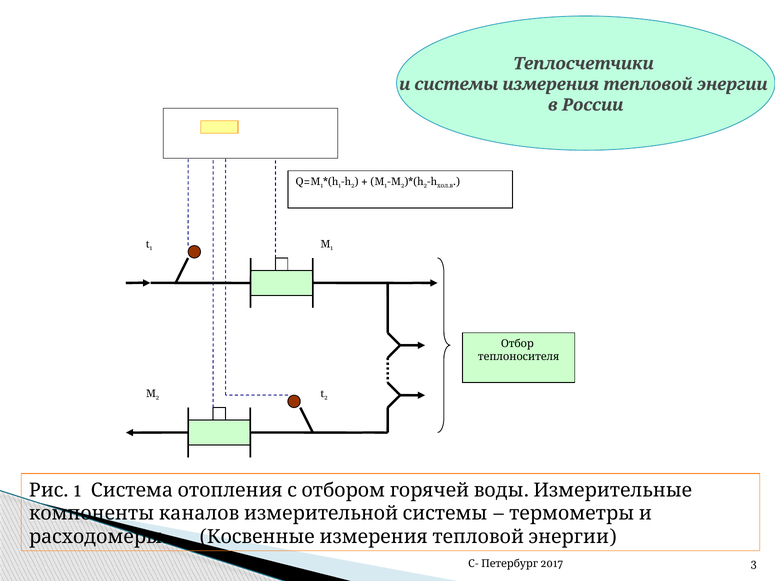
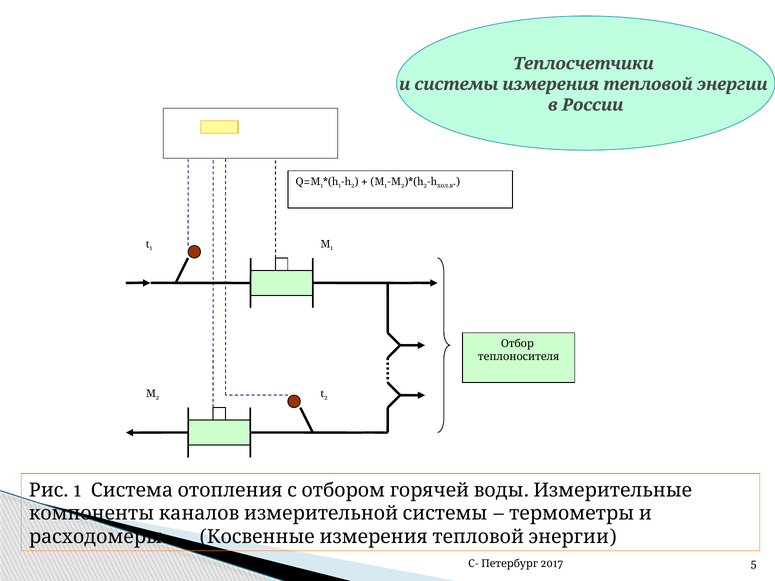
3: 3 -> 5 (754, 564)
